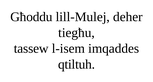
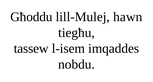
deher: deher -> hawn (128, 17)
qtiltuh: qtiltuh -> nobdu (76, 65)
